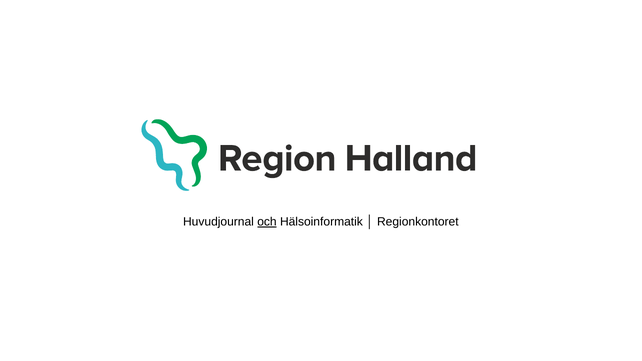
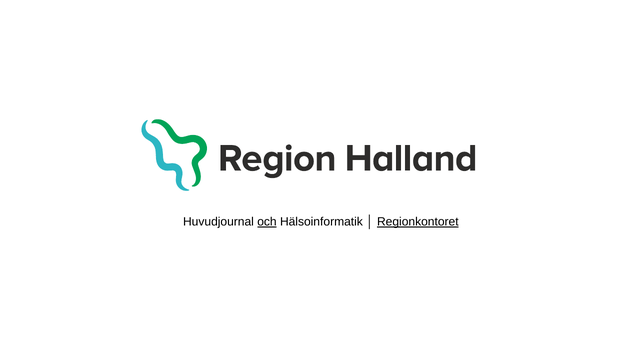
Regionkontoret underline: none -> present (418, 222)
